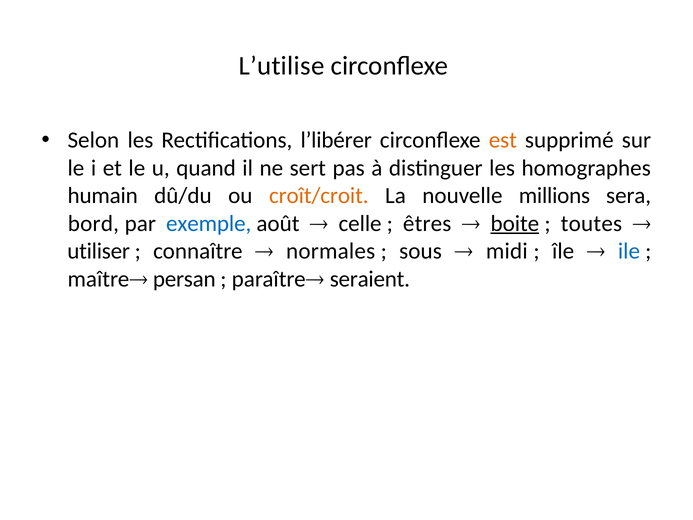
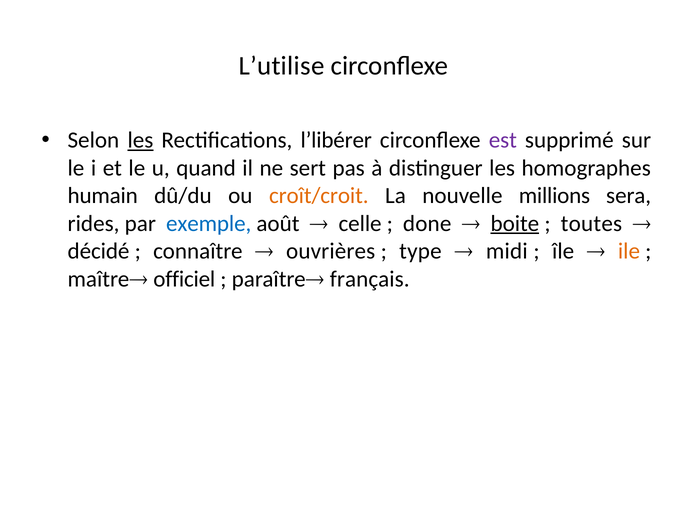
les underline: none -> present (140, 140)
est colour: orange -> purple (503, 140)
bord: bord -> rides (94, 223)
êtres: êtres -> done (427, 223)
utiliser: utiliser -> décidé (99, 251)
normales: normales -> ouvrières (331, 251)
sous: sous -> type (420, 251)
ile colour: blue -> orange (629, 251)
persan: persan -> officiel (184, 279)
seraient: seraient -> français (370, 279)
